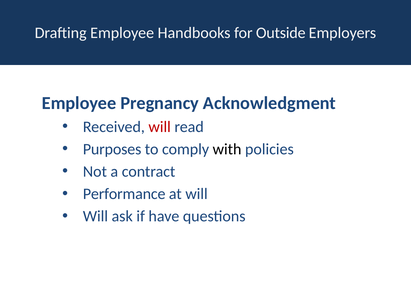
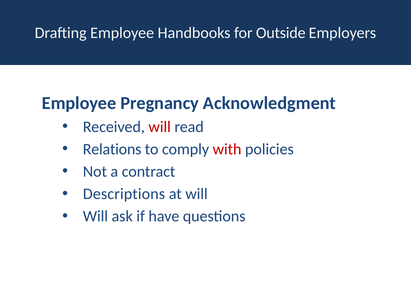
Purposes: Purposes -> Relations (112, 149)
with colour: black -> red (227, 149)
Performance: Performance -> Descriptions (124, 194)
